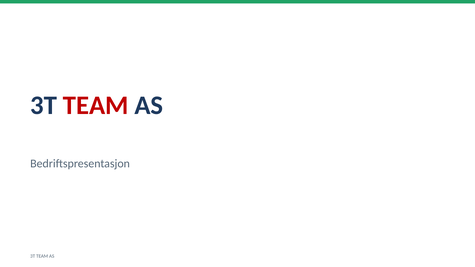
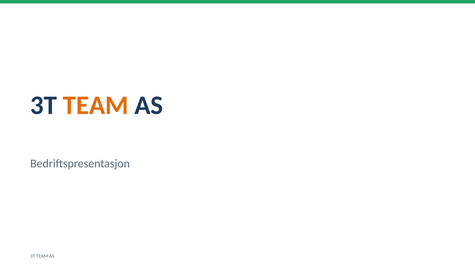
TEAM colour: red -> orange (96, 105)
